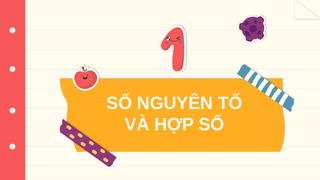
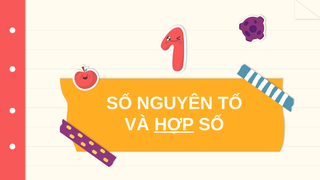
HỢP underline: none -> present (174, 125)
